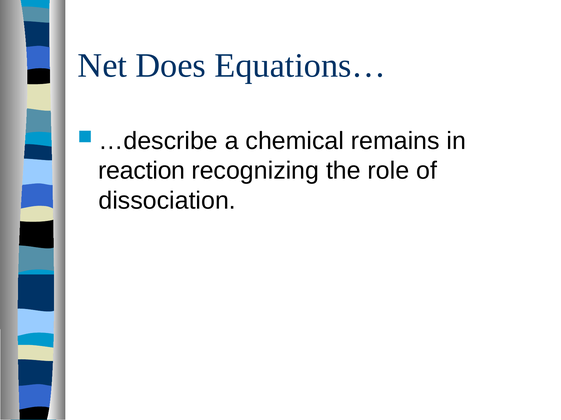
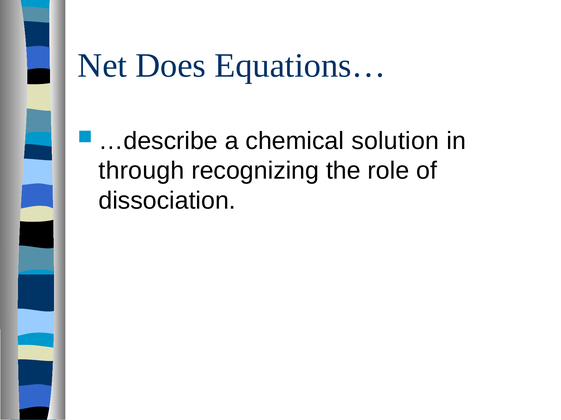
remains: remains -> solution (395, 141)
reaction: reaction -> through (141, 171)
